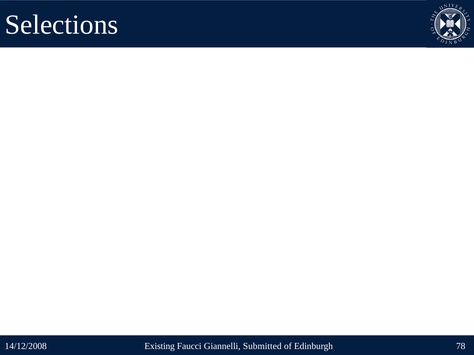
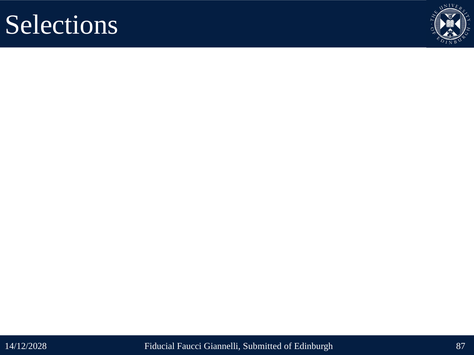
14/12/2008: 14/12/2008 -> 14/12/2028 (26, 347)
Existing: Existing -> Fiducial (160, 347)
78: 78 -> 87 (461, 347)
